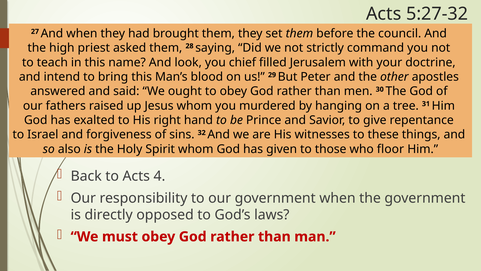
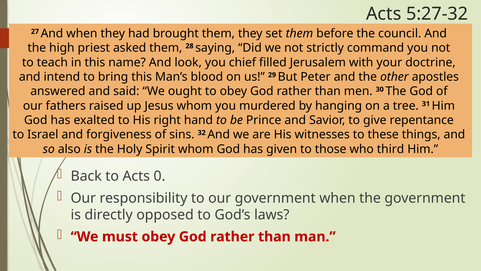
floor: floor -> third (391, 149)
4: 4 -> 0 (159, 176)
